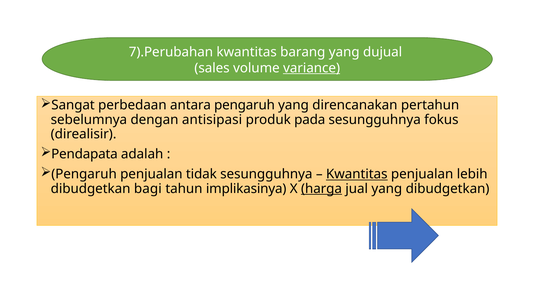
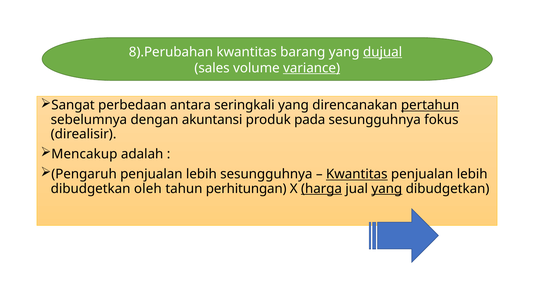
7).Perubahan: 7).Perubahan -> 8).Perubahan (171, 52)
dujual underline: none -> present (383, 52)
antara pengaruh: pengaruh -> seringkali (244, 105)
pertahun underline: none -> present (430, 105)
antisipasi: antisipasi -> akuntansi (212, 119)
Pendapata: Pendapata -> Mencakup (84, 154)
tidak: tidak -> lebih (201, 174)
bagi: bagi -> oleh (148, 188)
implikasinya: implikasinya -> perhitungan (246, 188)
yang underline: none -> present (387, 188)
